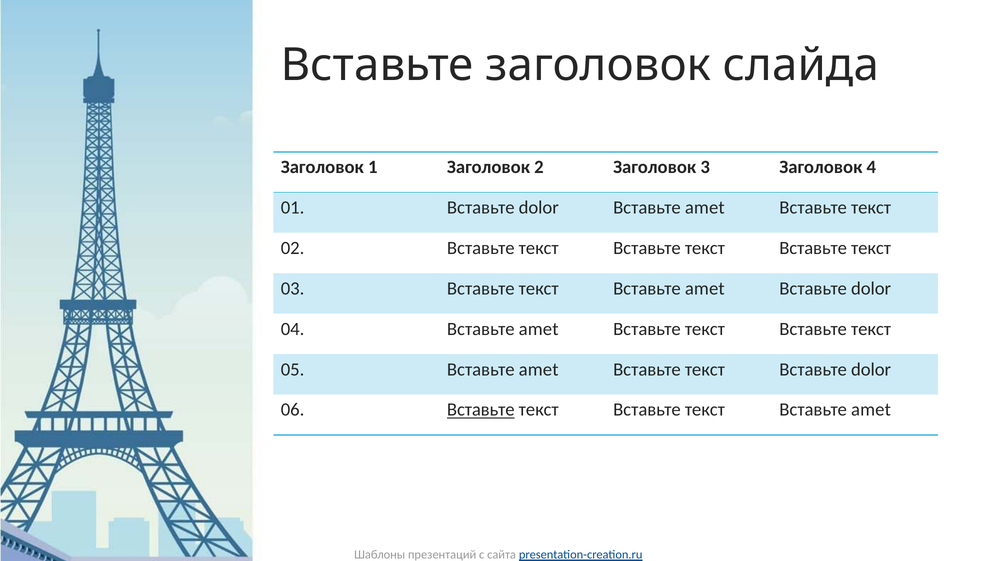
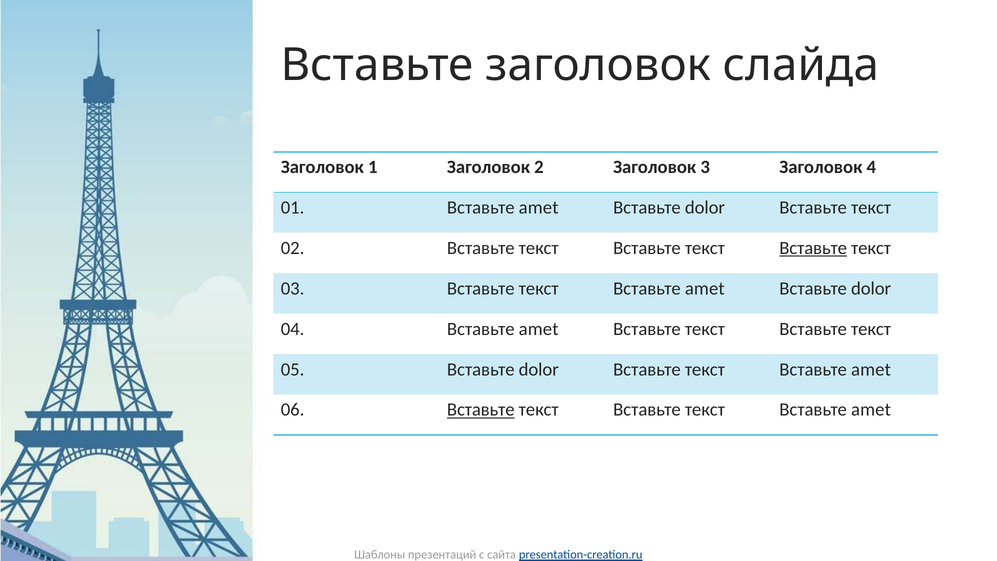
01 Вставьте dolor: dolor -> amet (539, 208)
amet: amet -> dolor (705, 208)
Вставьте underline: none -> present (813, 248)
05 Вставьте amet: amet -> dolor (539, 369)
dolor: dolor -> amet (871, 369)
